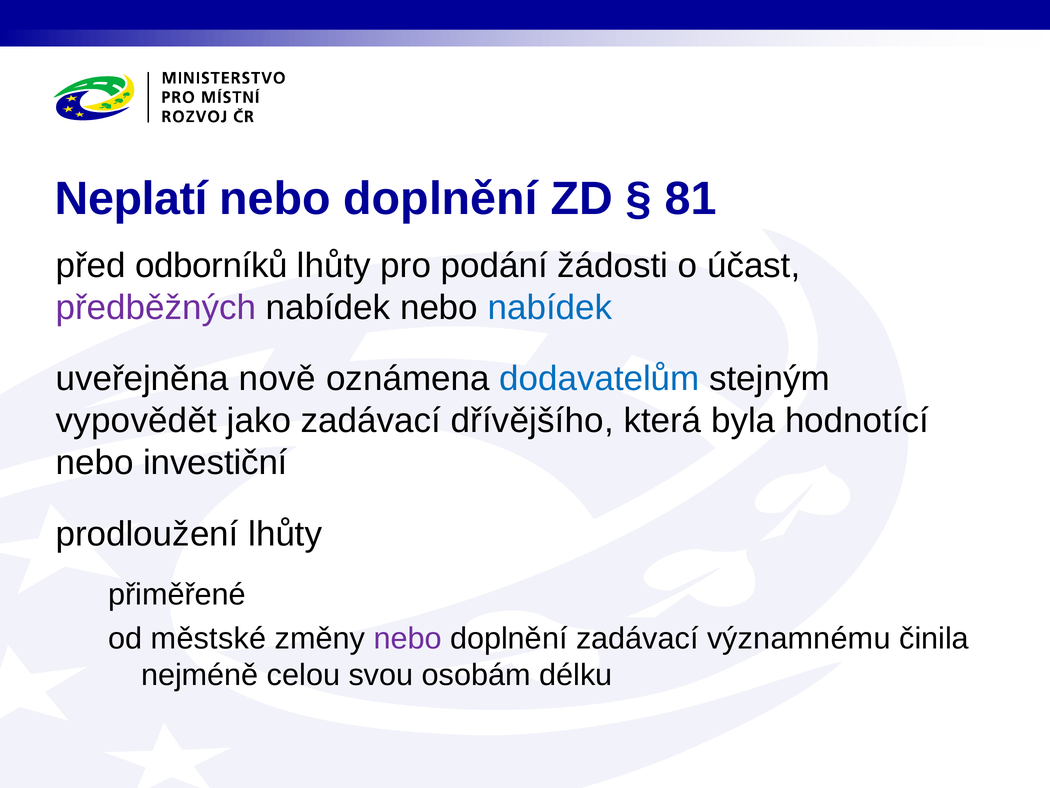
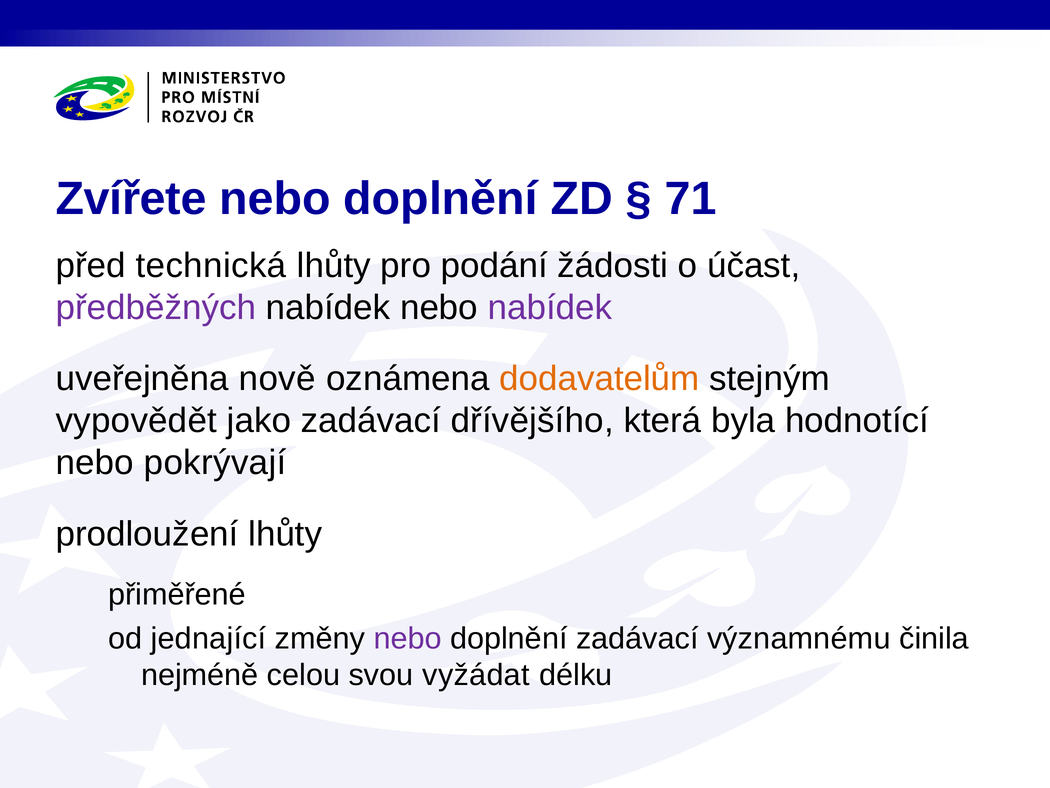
Neplatí: Neplatí -> Zvířete (131, 199)
81: 81 -> 71 (691, 199)
odborníků: odborníků -> technická (211, 265)
nabídek colour: blue -> purple (550, 307)
dodavatelům colour: blue -> orange (599, 378)
investiční: investiční -> pokrývají (215, 462)
městské: městské -> jednající (209, 638)
osobám: osobám -> vyžádat (476, 675)
